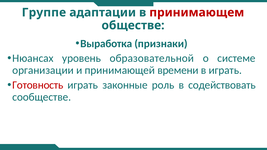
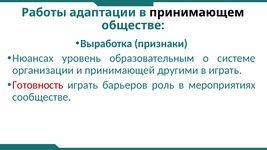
Группе: Группе -> Работы (44, 12)
принимающем colour: red -> black (197, 12)
образовательной: образовательной -> образовательным (152, 58)
времени: времени -> другими (178, 70)
законные: законные -> барьеров (125, 85)
содействовать: содействовать -> мероприятиях (222, 85)
